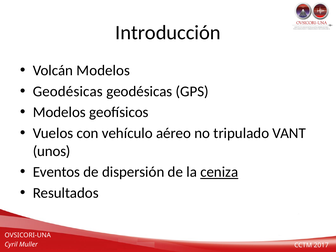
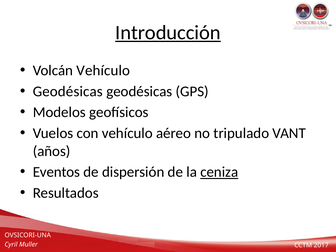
Introducción underline: none -> present (168, 33)
Volcán Modelos: Modelos -> Vehículo (103, 70)
unos: unos -> años (52, 151)
